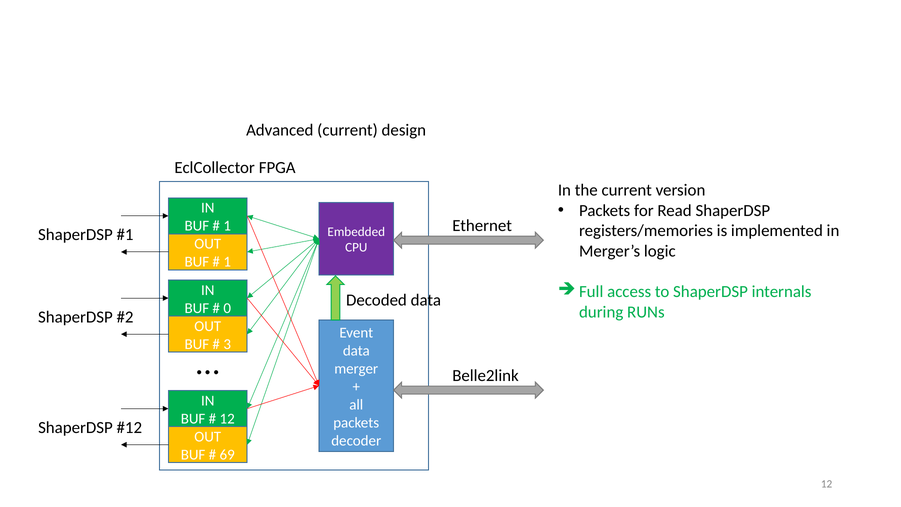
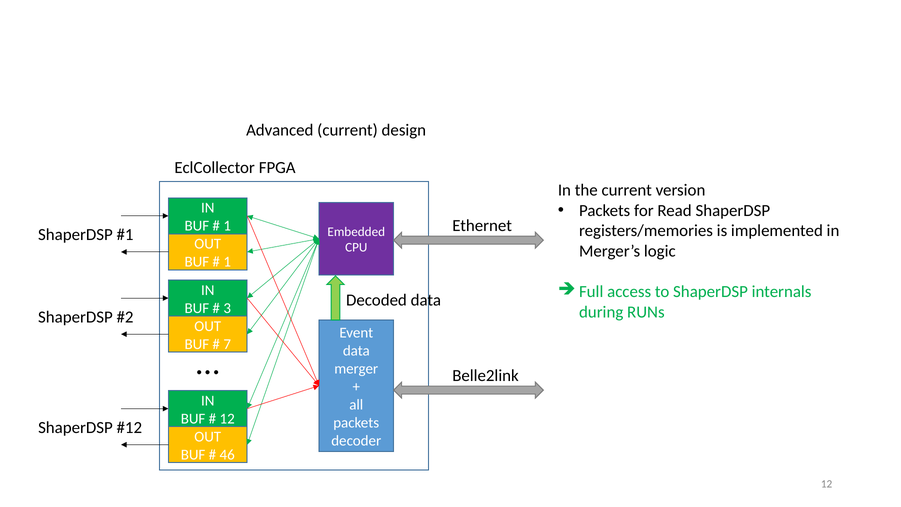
0: 0 -> 3 (227, 308)
3: 3 -> 7 (227, 344)
69: 69 -> 46 (227, 455)
